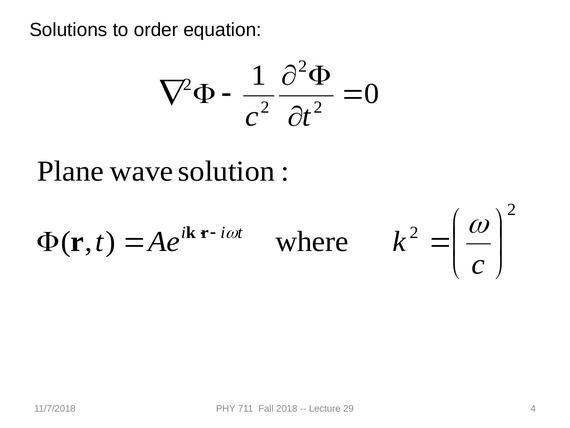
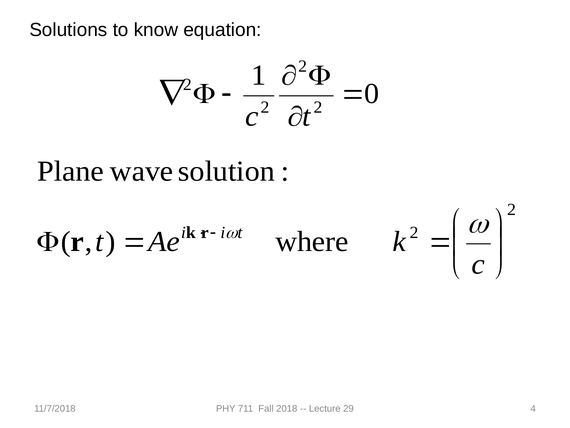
order: order -> know (156, 30)
